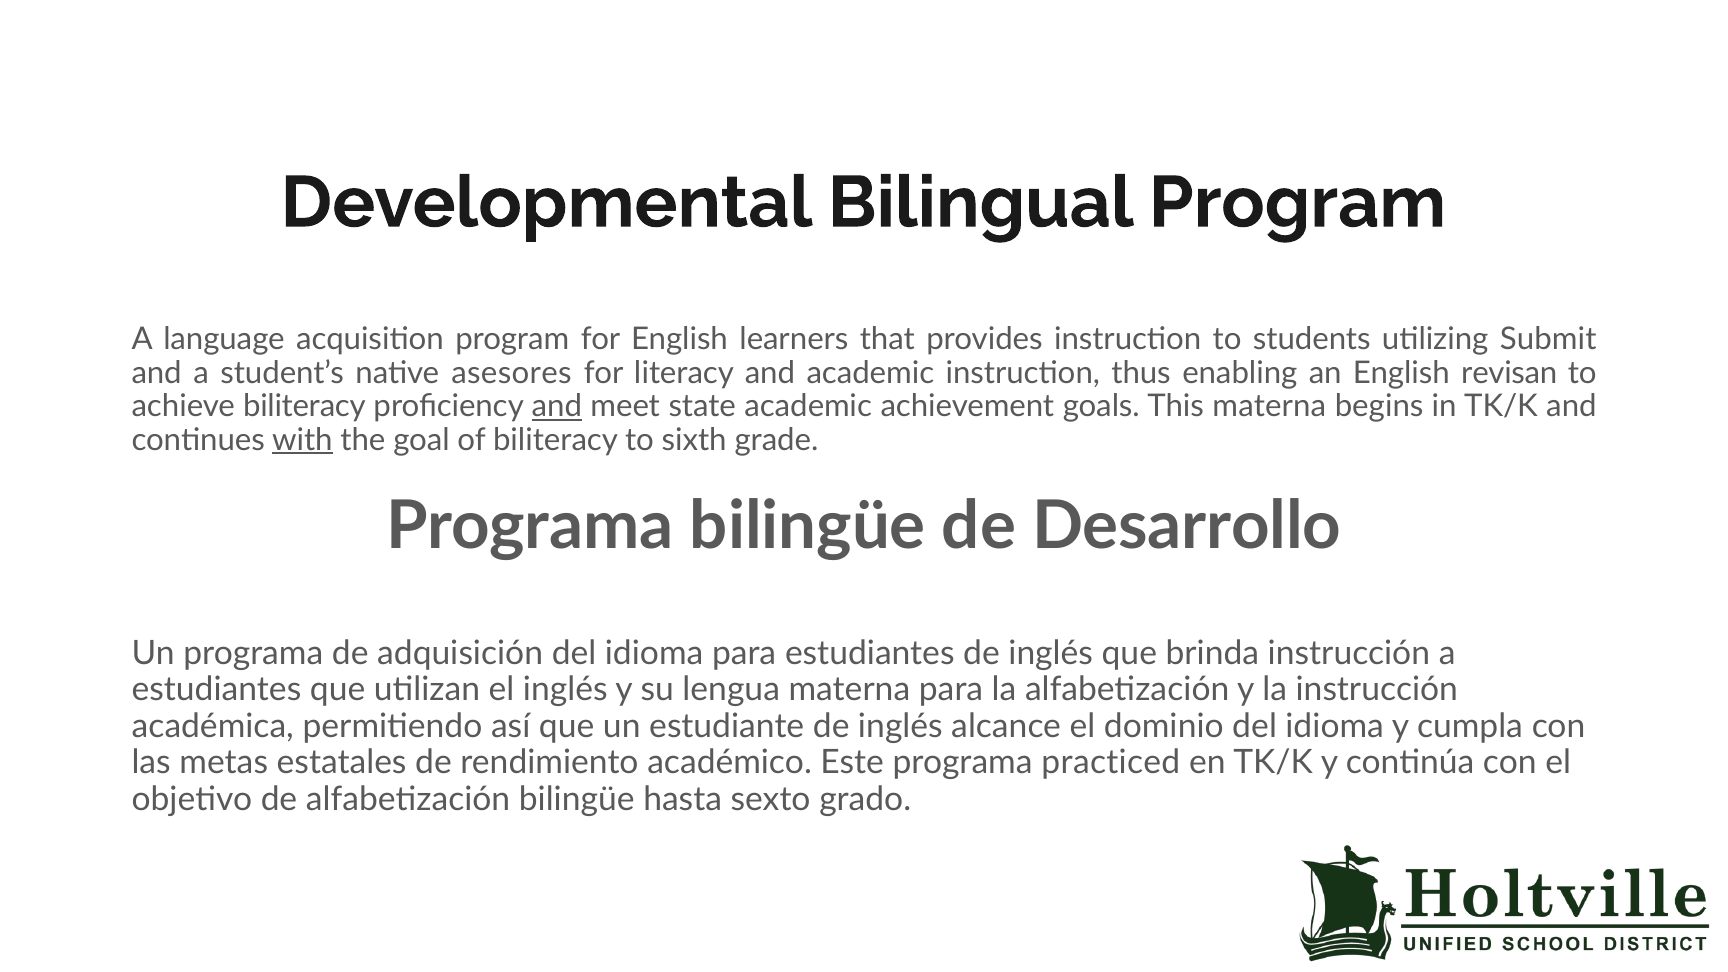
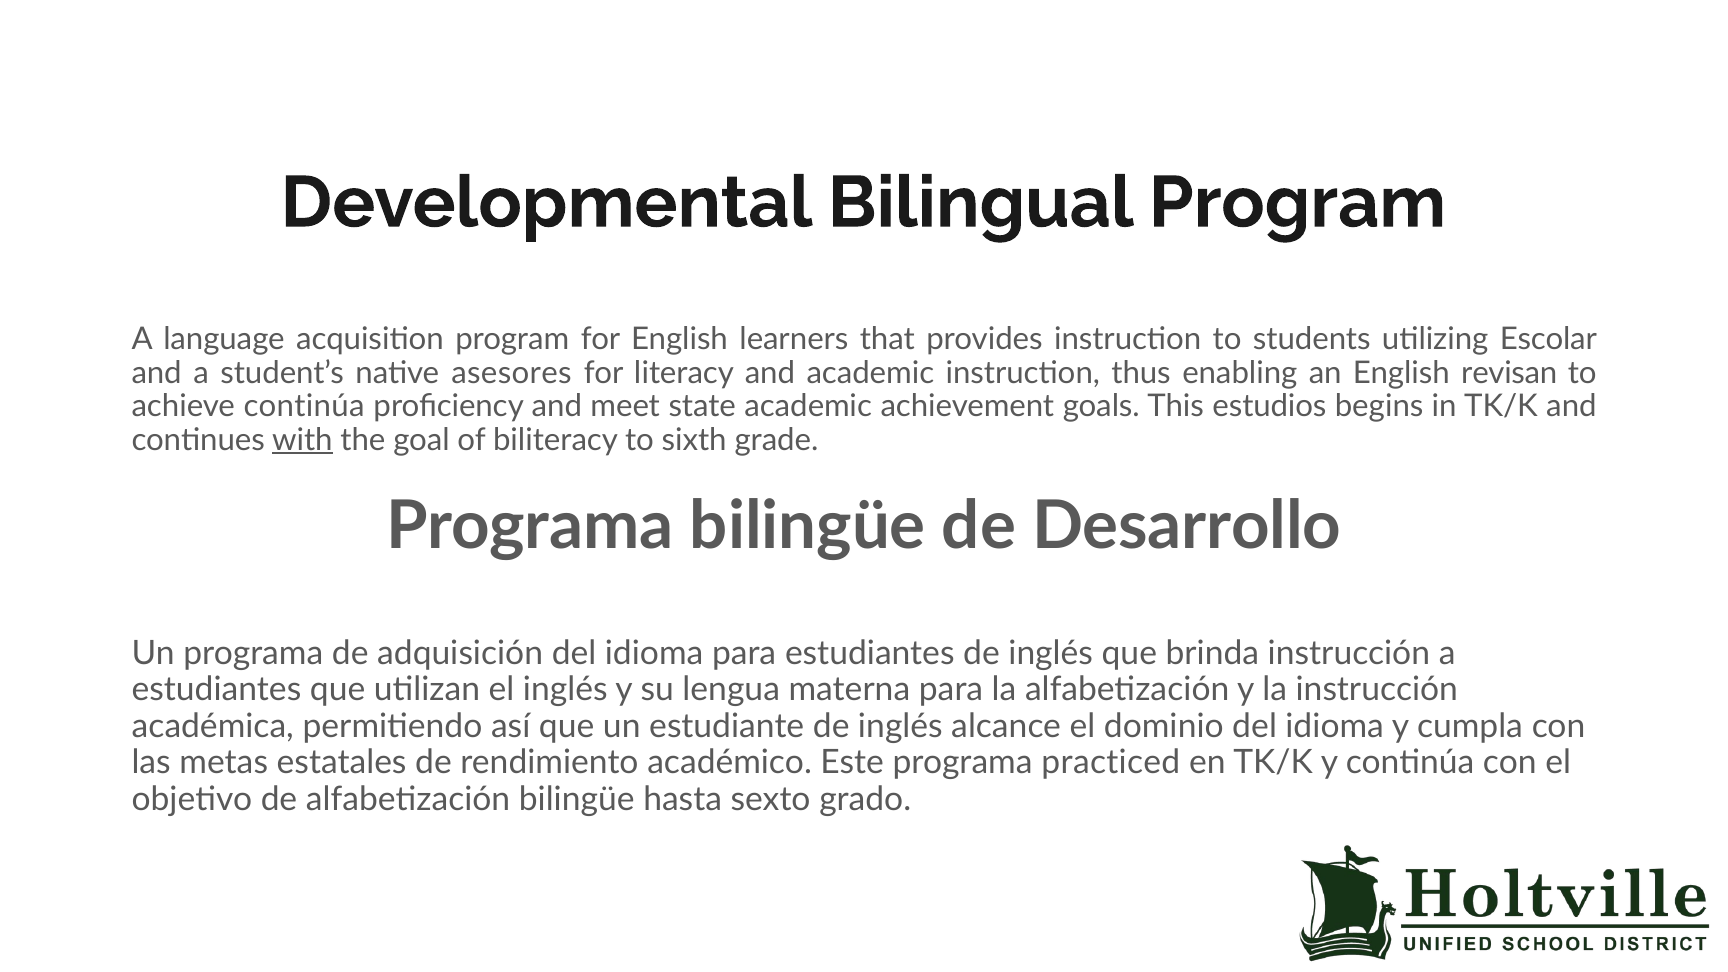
Submit: Submit -> Escolar (1548, 339)
achieve biliteracy: biliteracy -> continúa (304, 406)
and underline: present -> none (557, 406)
This materna: materna -> estudios (1269, 406)
